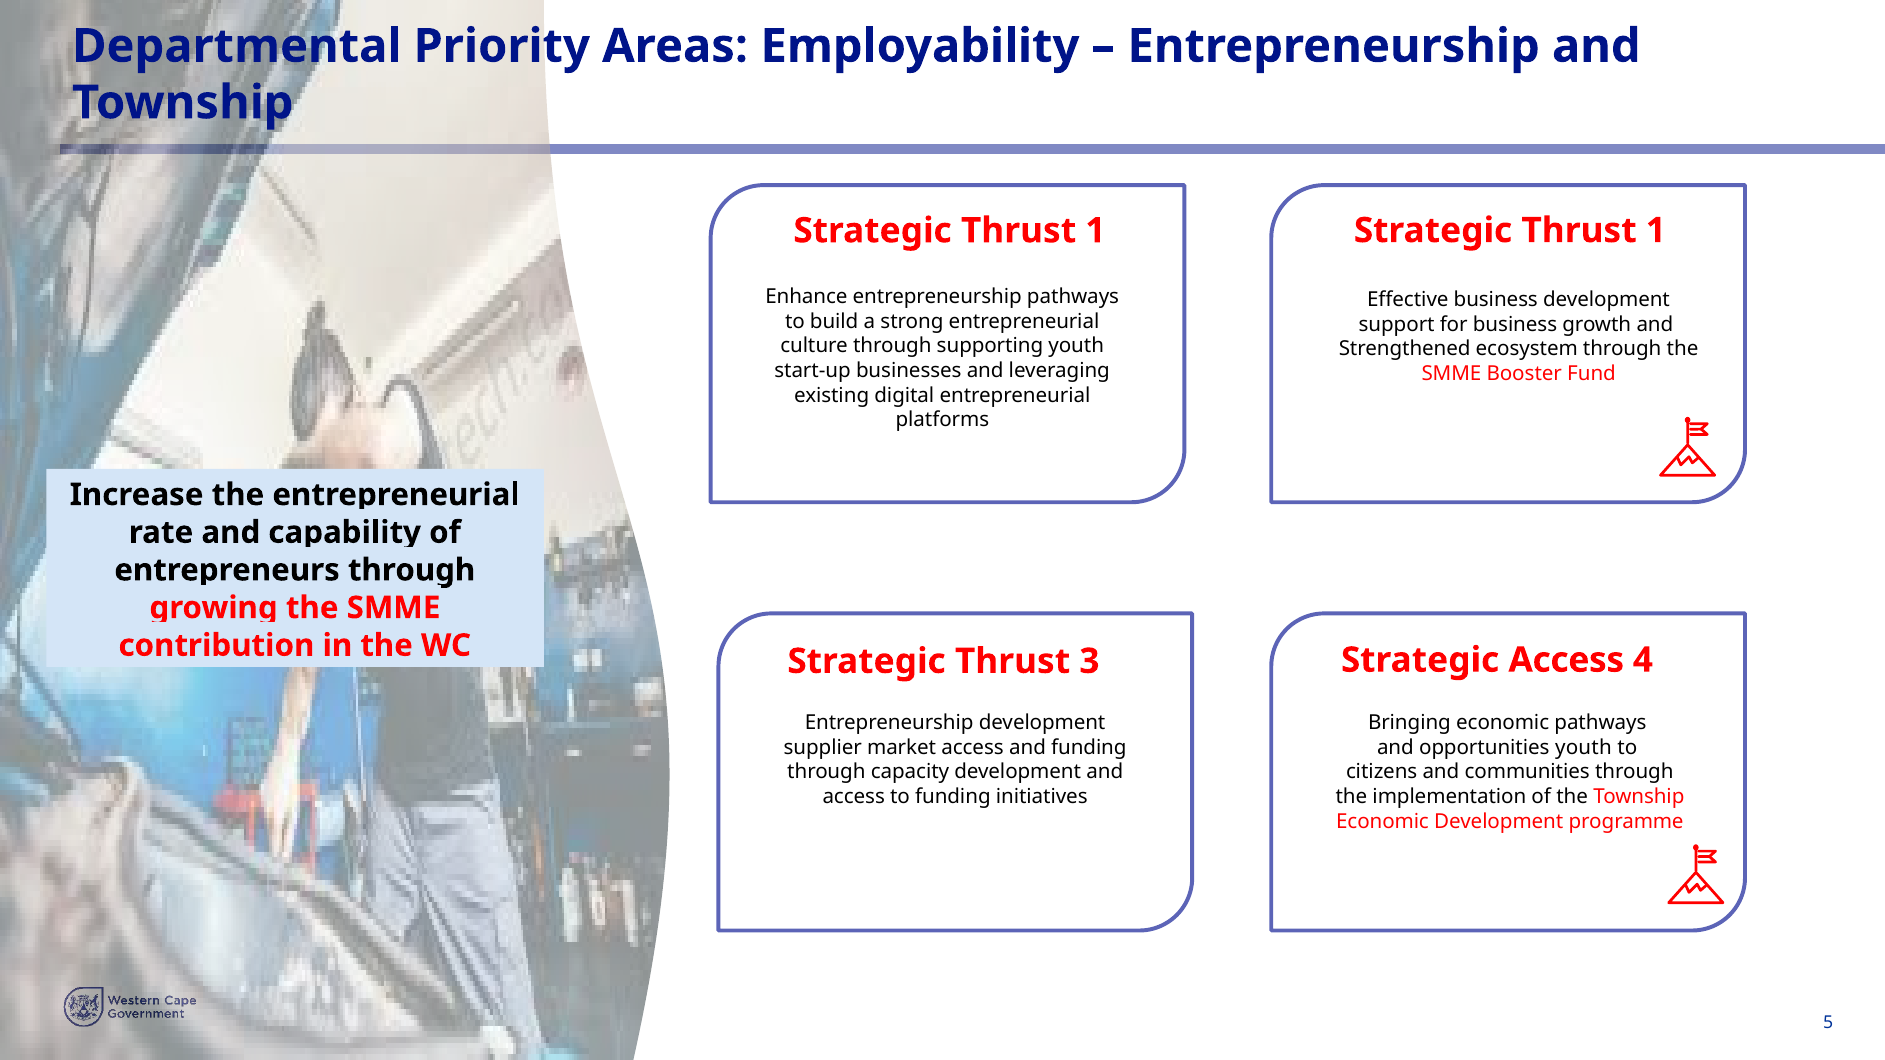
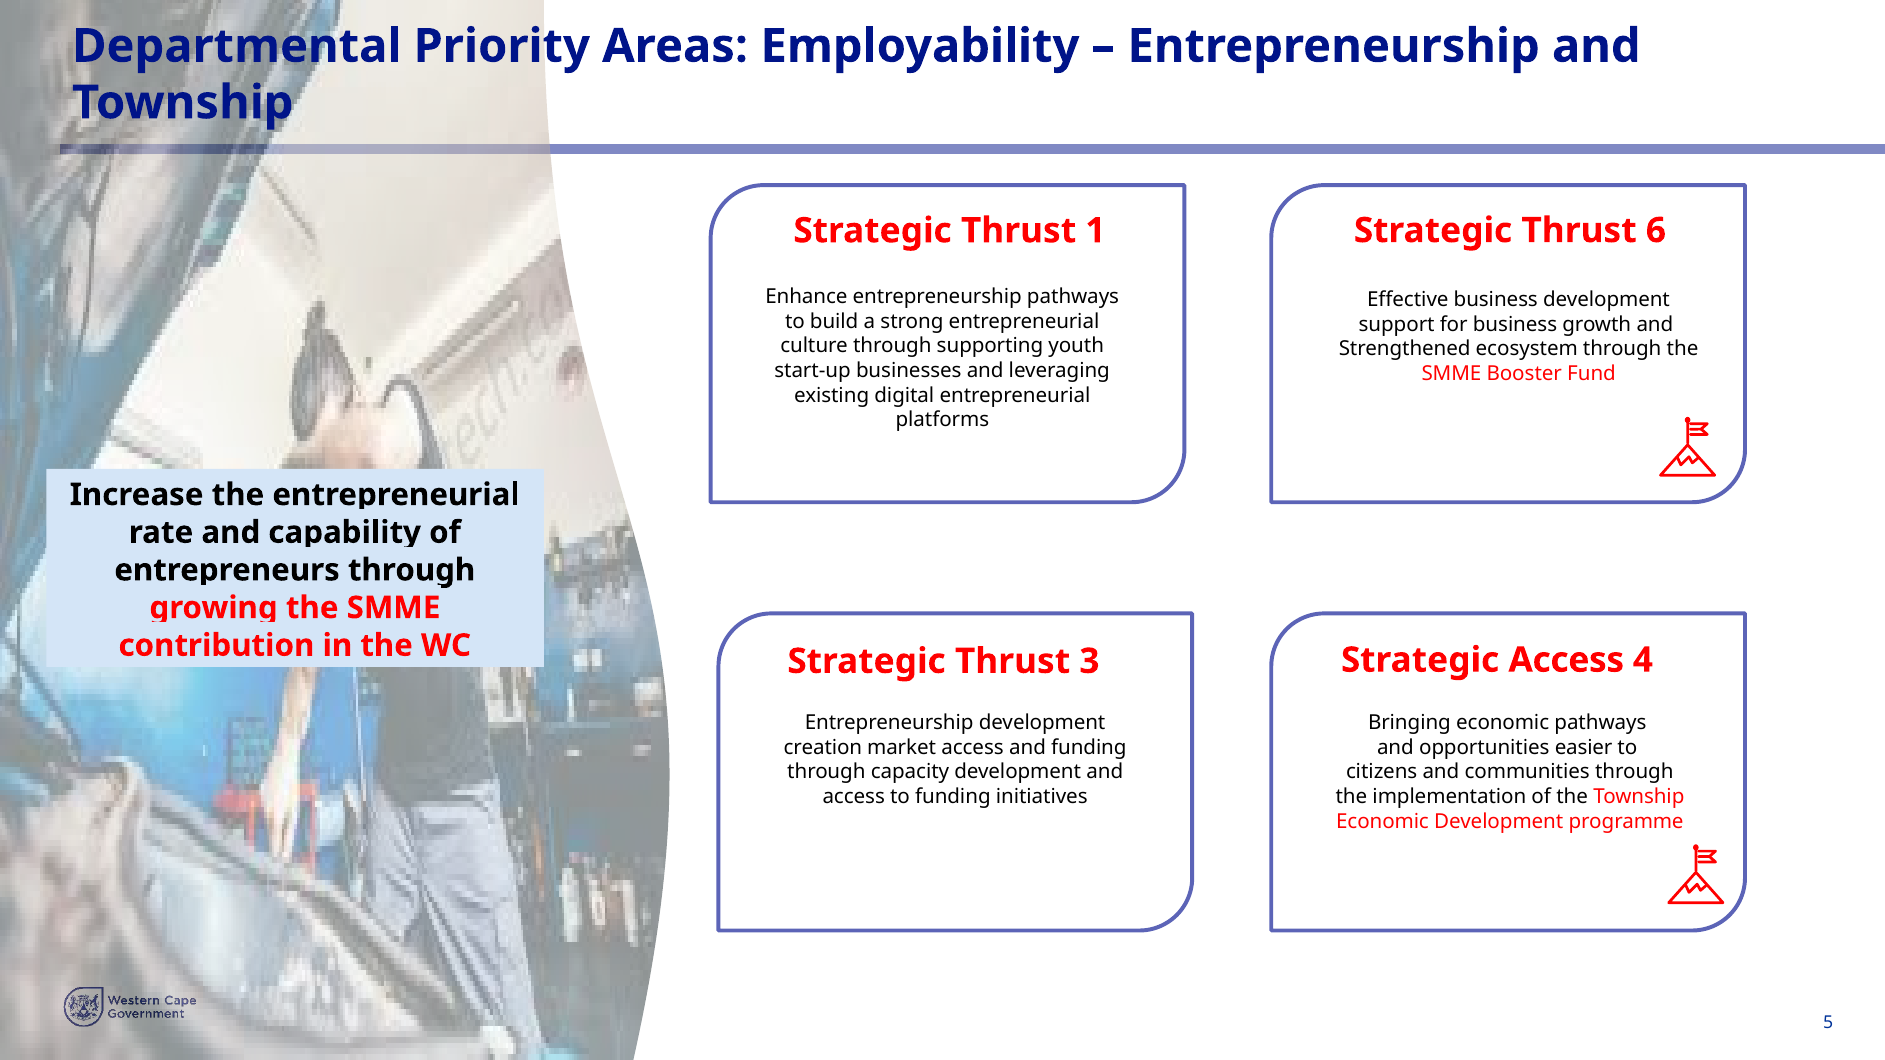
1: 1 -> 6 (1656, 231)
supplier: supplier -> creation (823, 748)
opportunities youth: youth -> easier (1584, 748)
